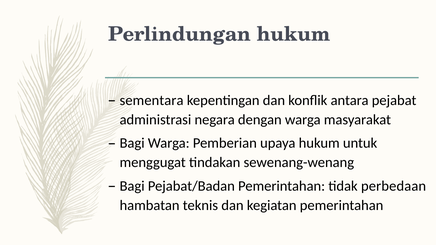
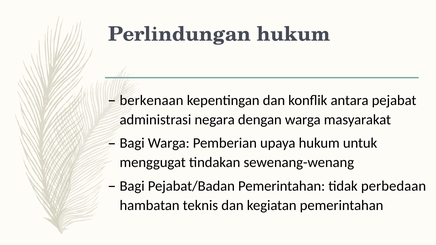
sementara: sementara -> berkenaan (152, 100)
